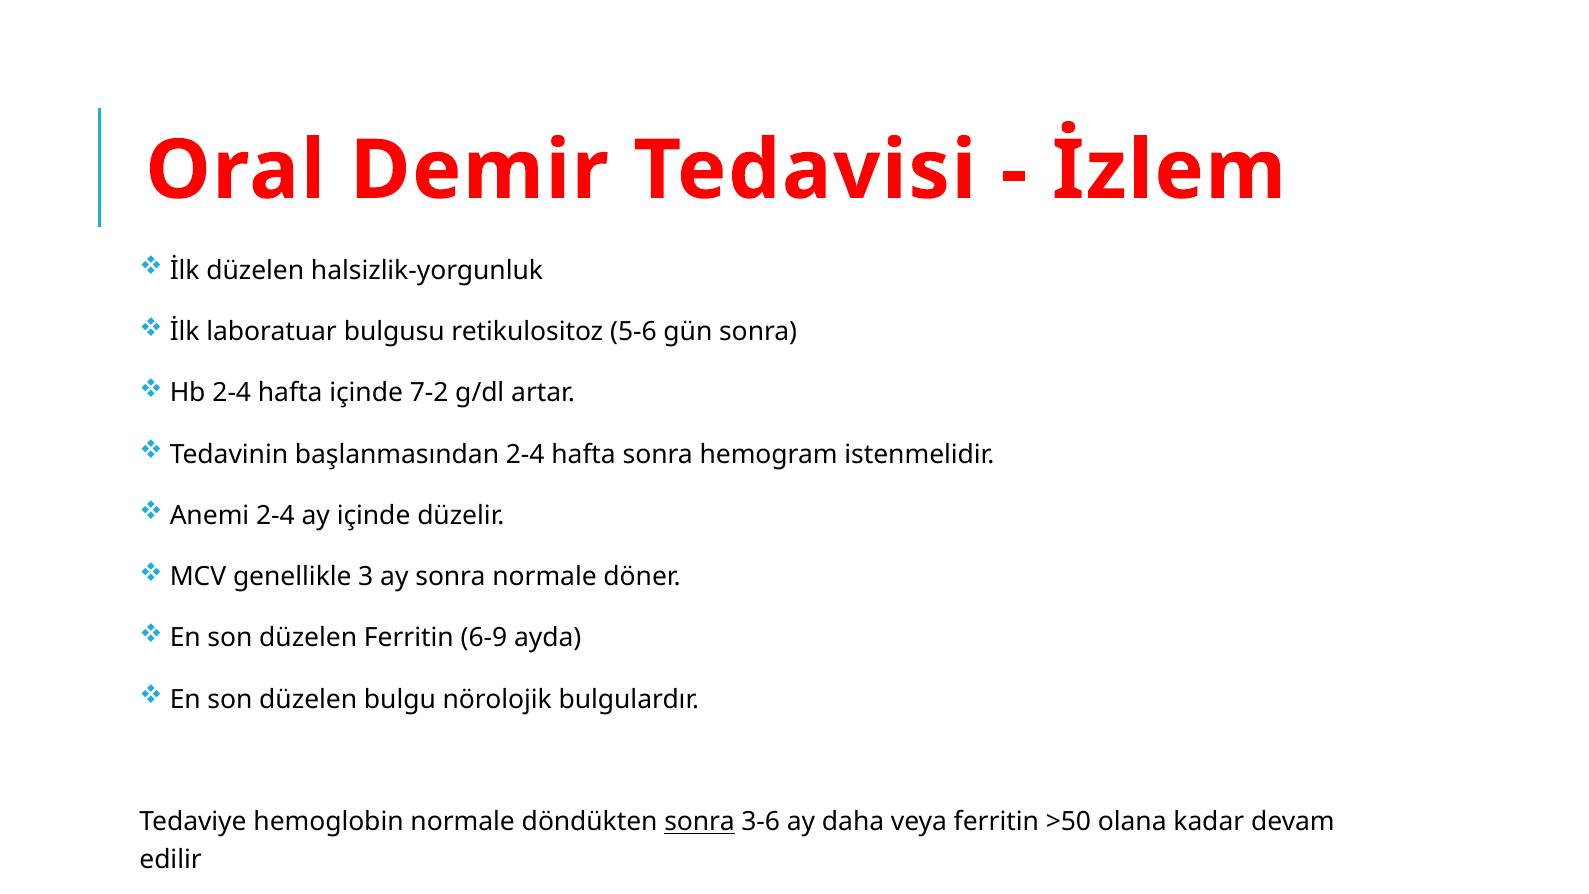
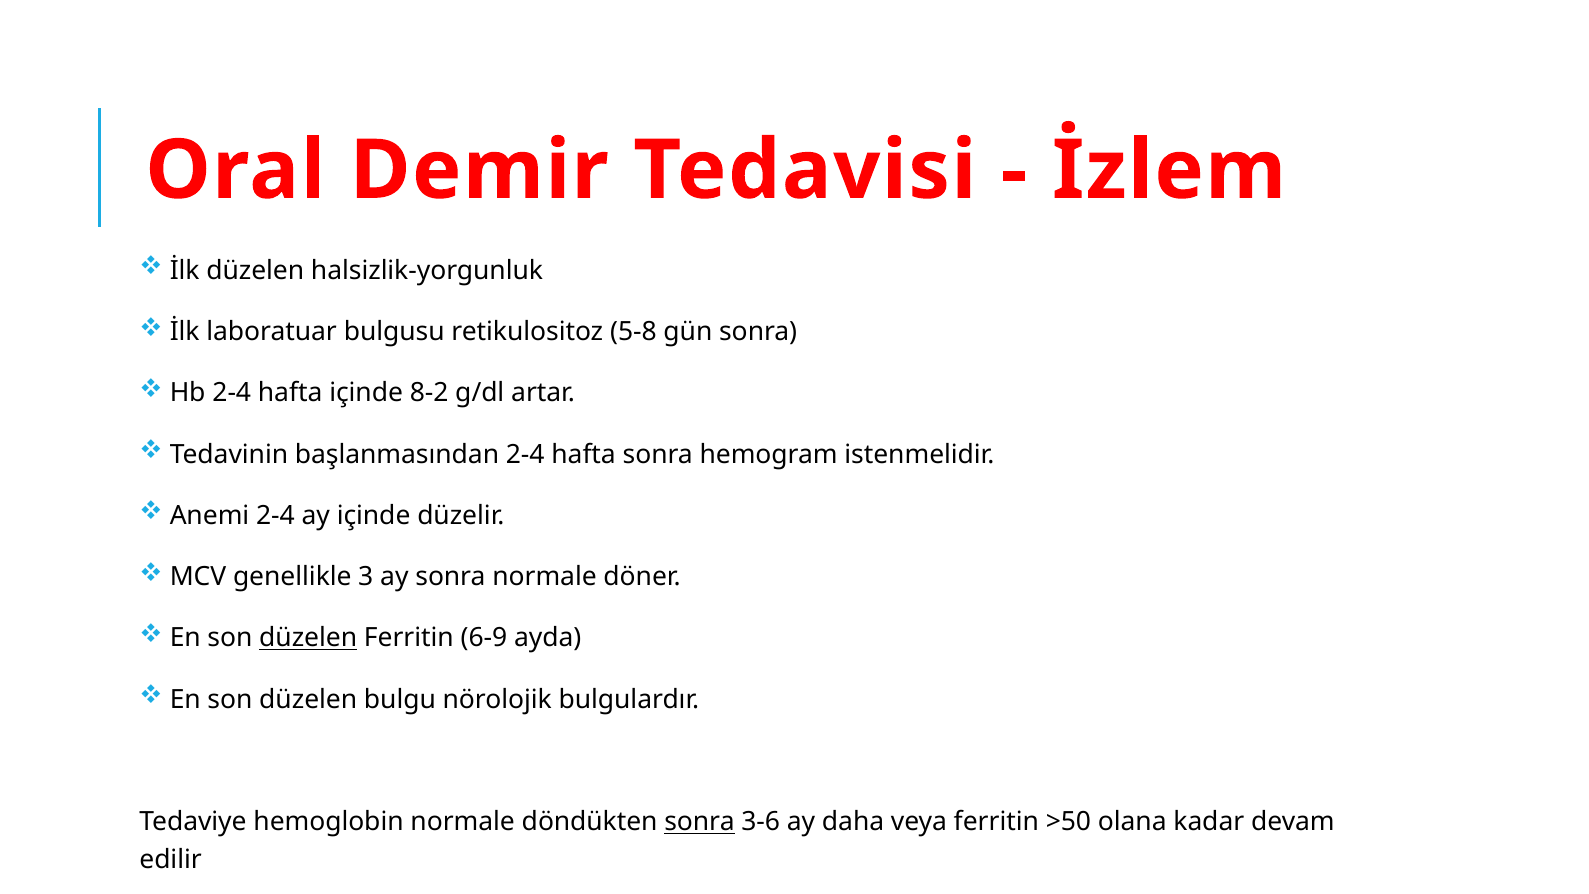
5-6: 5-6 -> 5-8 (633, 332)
7-2: 7-2 -> 8-2 (429, 393)
düzelen underline: none -> present (308, 638)
